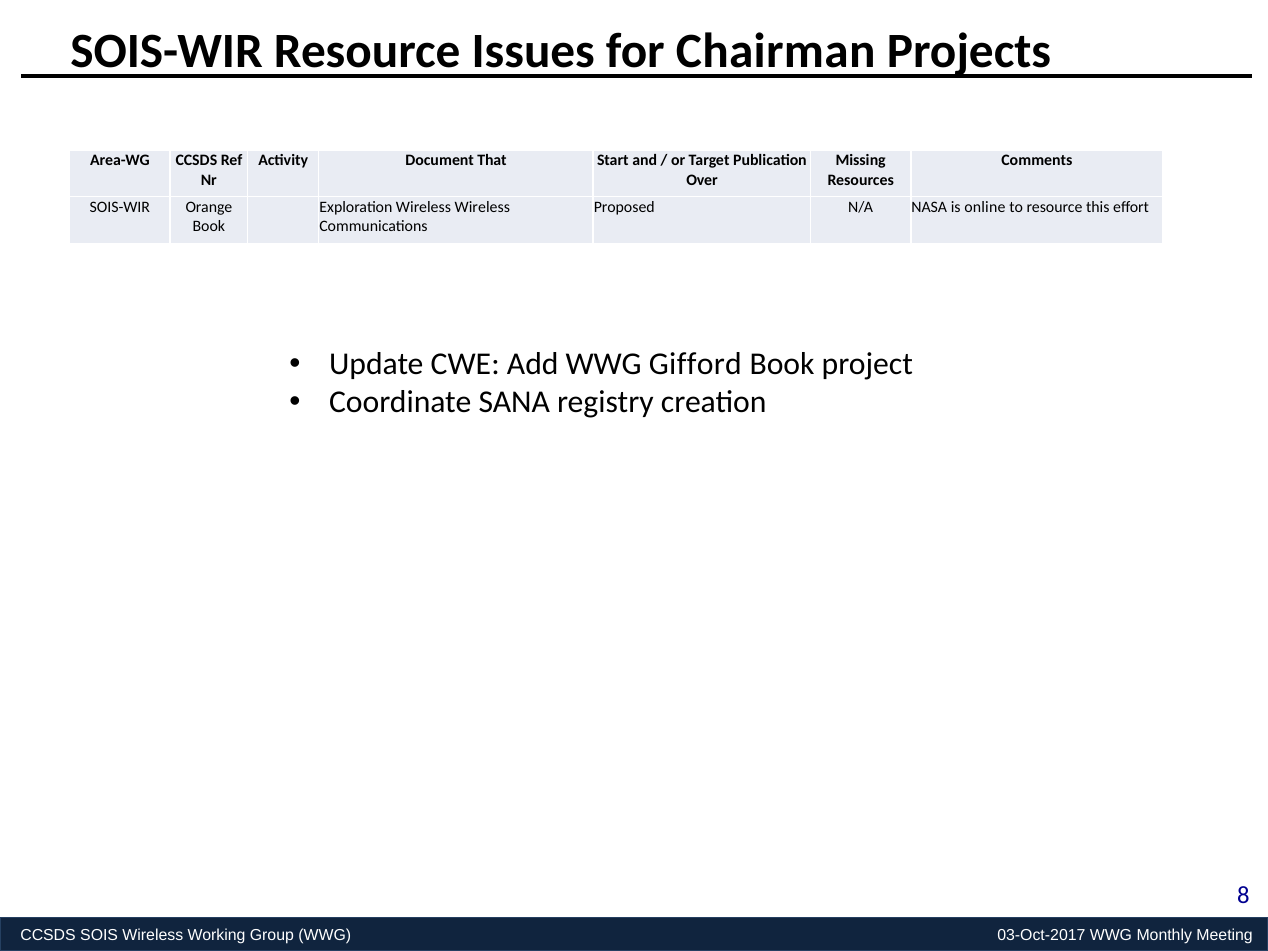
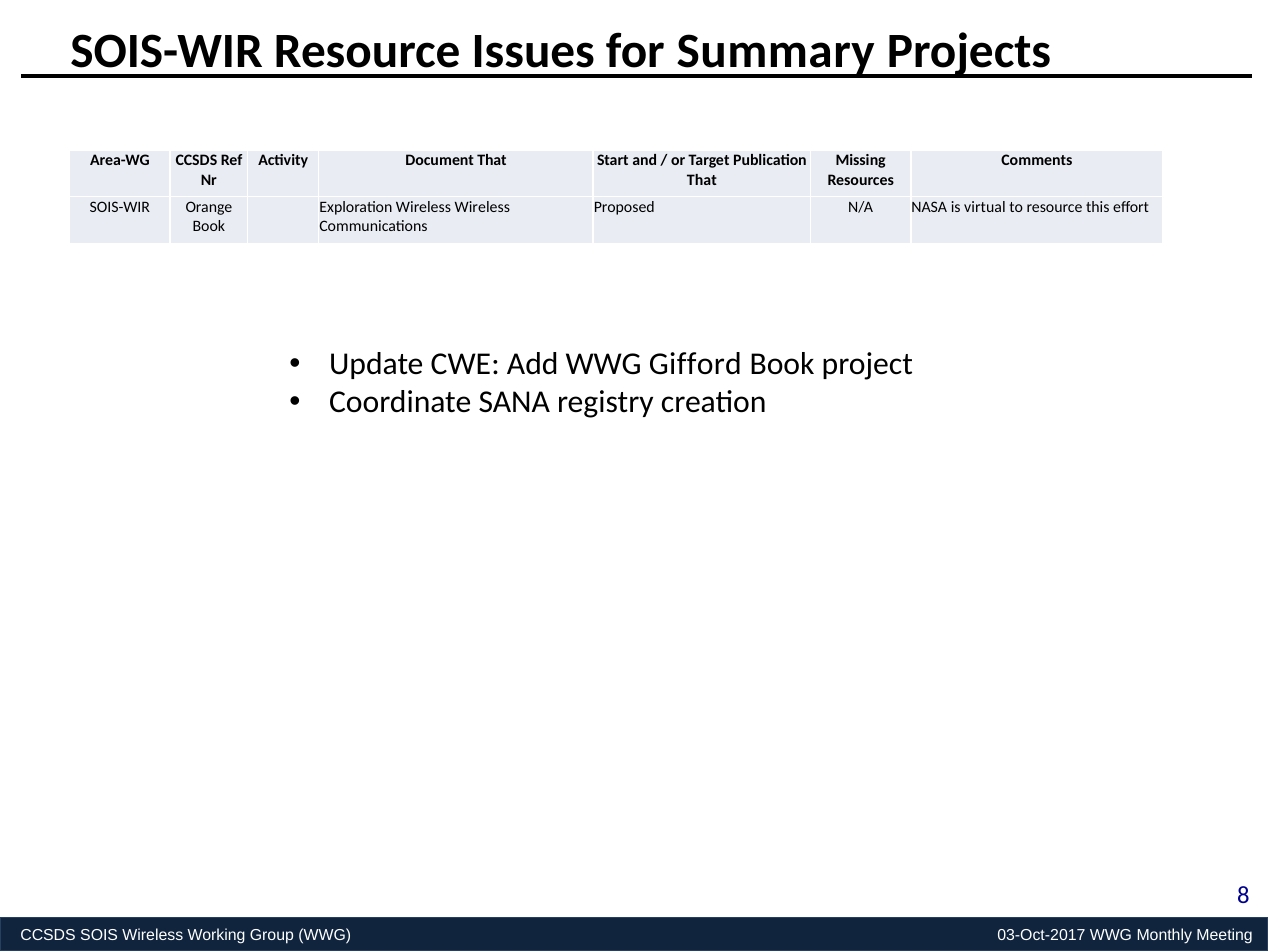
Chairman: Chairman -> Summary (776, 51)
Over: Over -> That (702, 180)
online: online -> virtual (985, 207)
